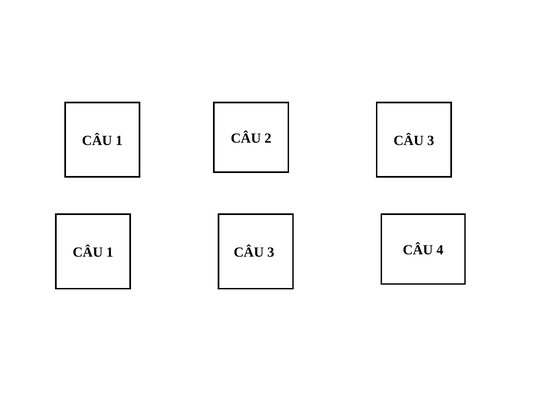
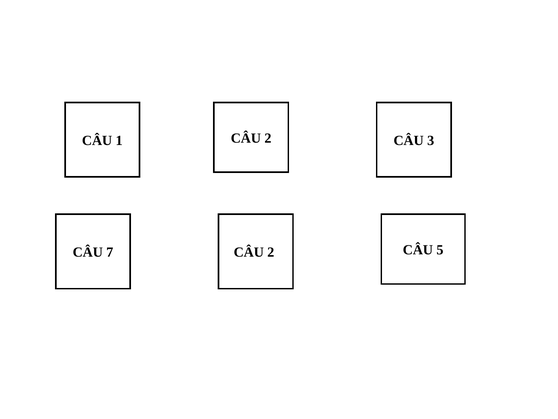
4: 4 -> 5 (440, 250)
1: 1 -> 7 (110, 252)
3: 3 -> 2 (271, 252)
